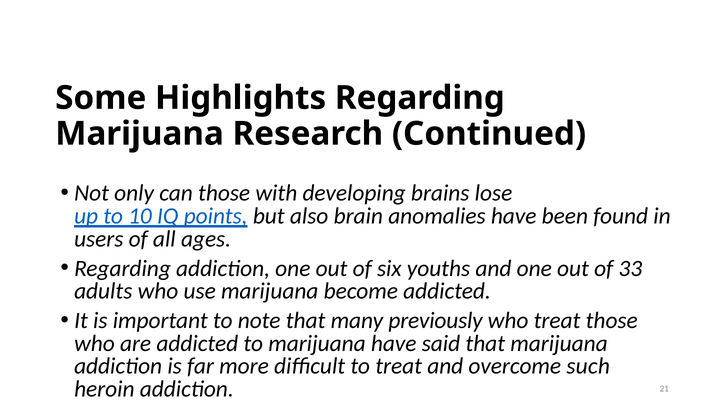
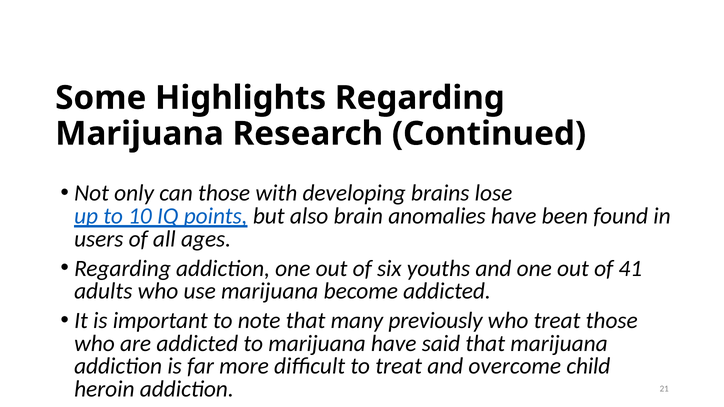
33: 33 -> 41 (630, 269)
such: such -> child (588, 366)
